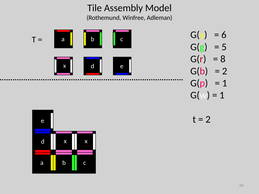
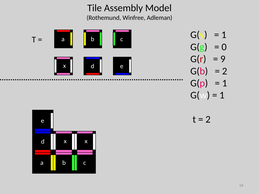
6: 6 -> 1 (224, 35)
5: 5 -> 0 (224, 47)
8: 8 -> 9 (223, 59)
